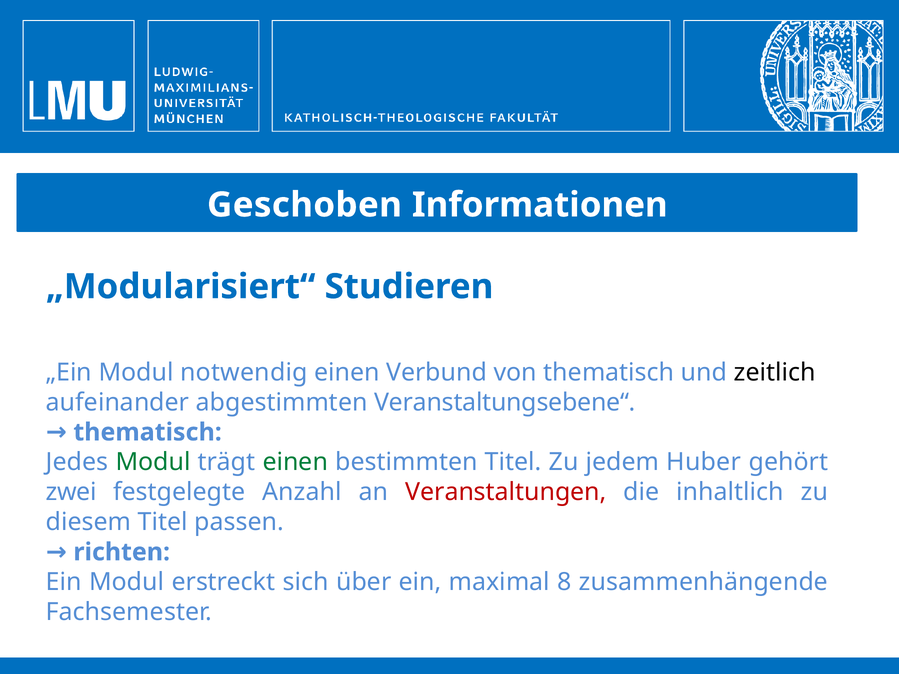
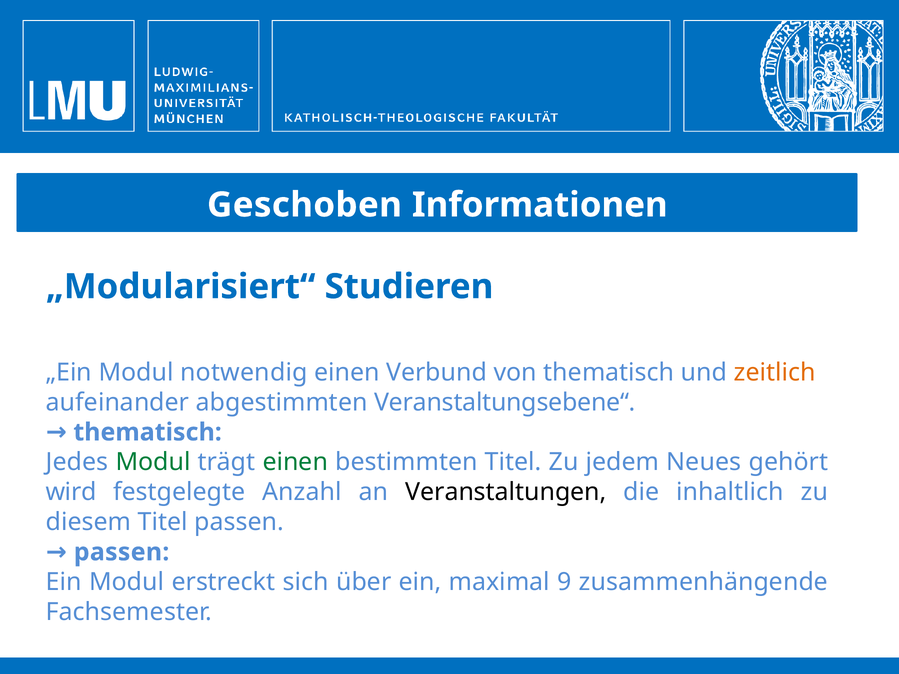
zeitlich colour: black -> orange (775, 372)
Huber: Huber -> Neues (704, 462)
zwei: zwei -> wird (71, 492)
Veranstaltungen colour: red -> black (506, 492)
richten: richten -> passen (122, 552)
8: 8 -> 9 (564, 582)
